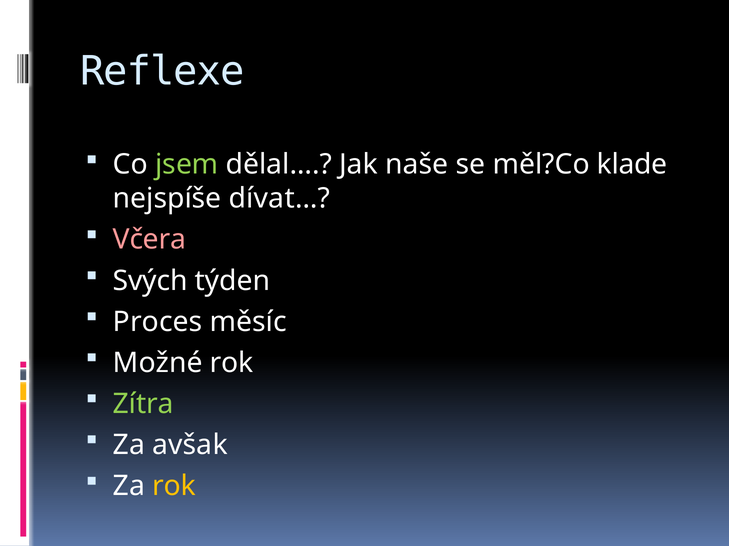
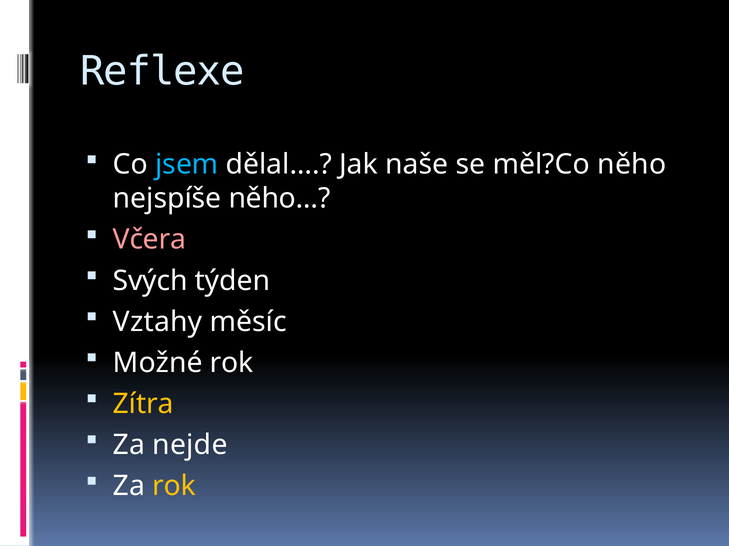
jsem colour: light green -> light blue (187, 165)
klade: klade -> něho (632, 165)
dívat…: dívat… -> něho… (280, 199)
Proces: Proces -> Vztahy (158, 322)
Zítra colour: light green -> yellow (143, 404)
avšak: avšak -> nejde (190, 446)
